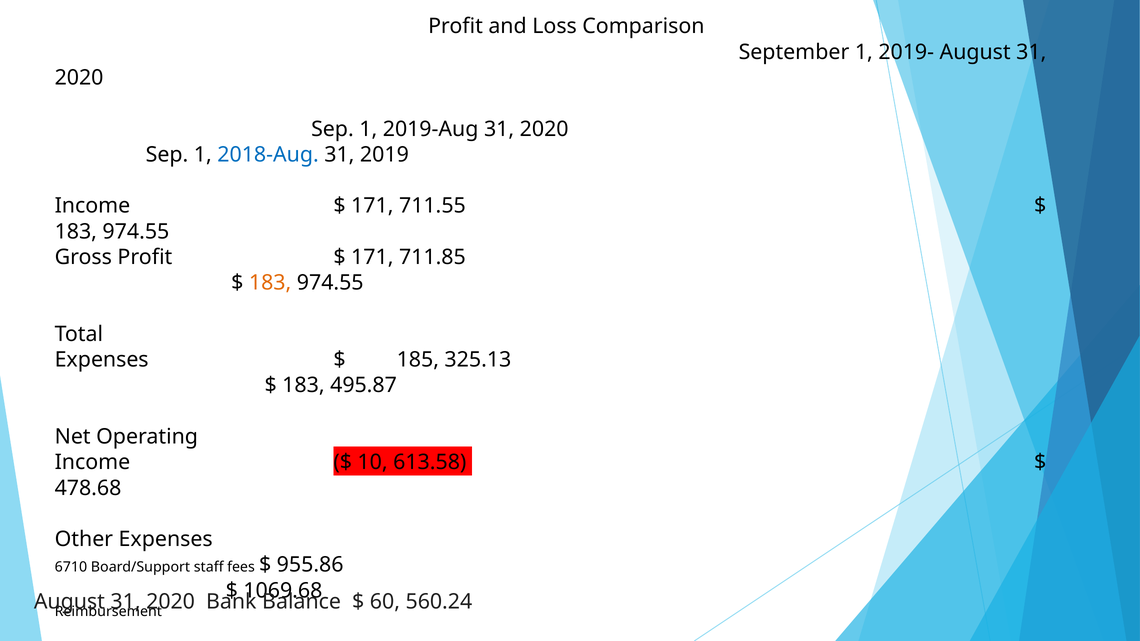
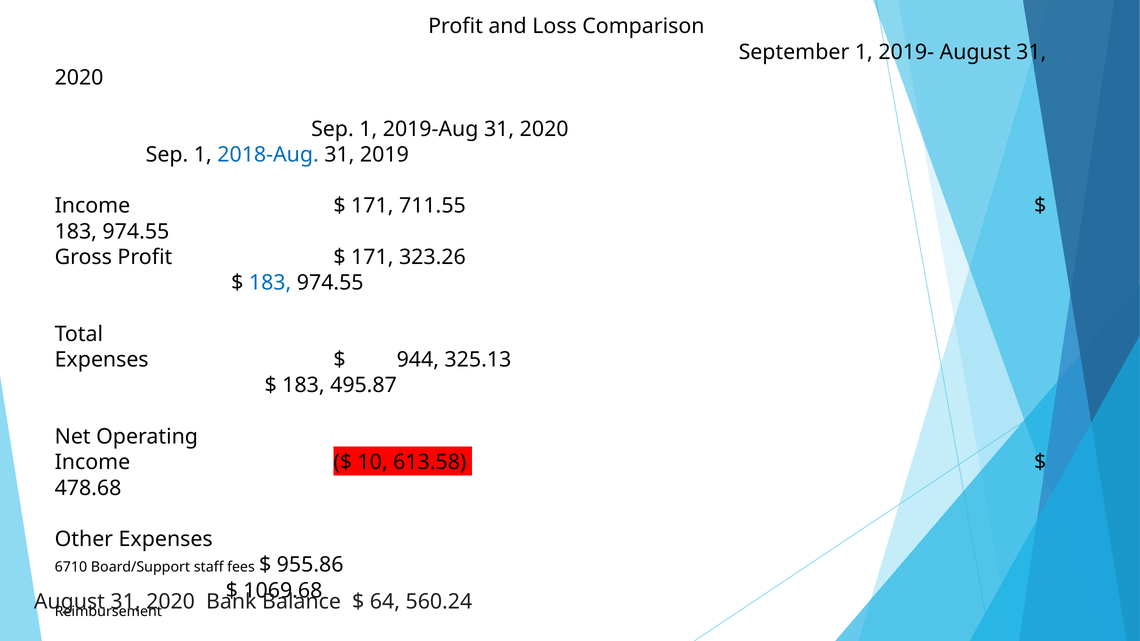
711.85: 711.85 -> 323.26 (432, 257)
183 colour: orange -> blue (270, 283)
185: 185 -> 944 (418, 360)
60: 60 -> 64 (385, 602)
